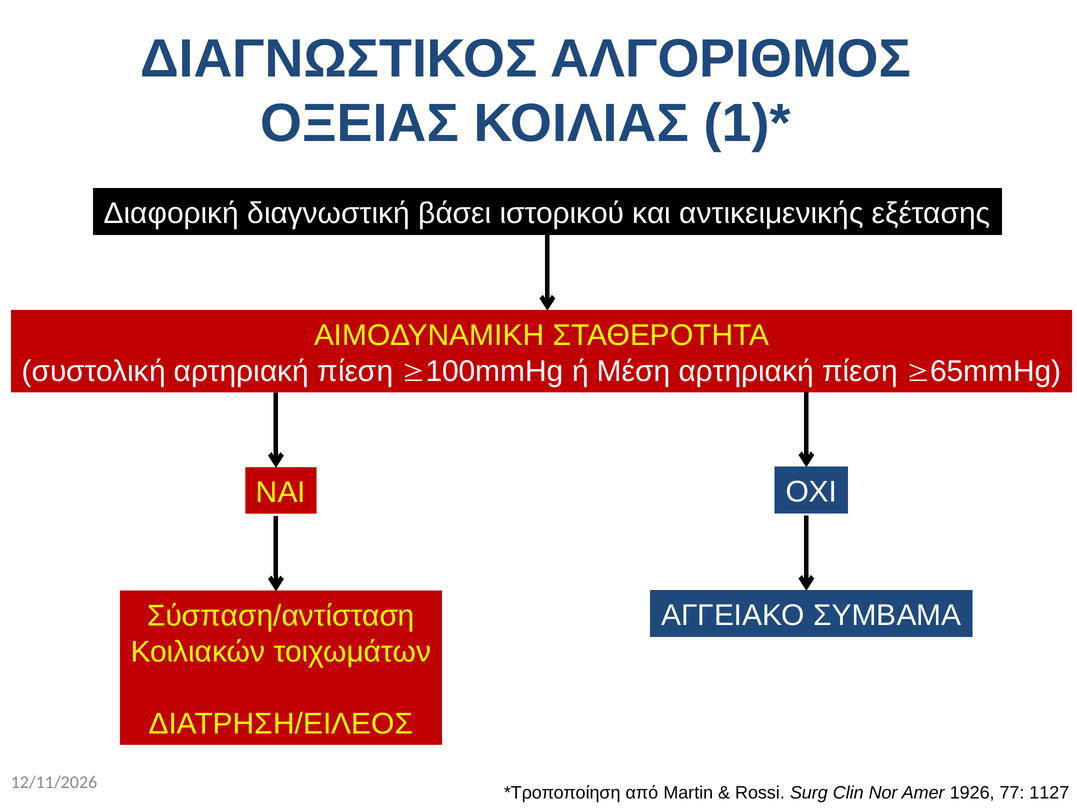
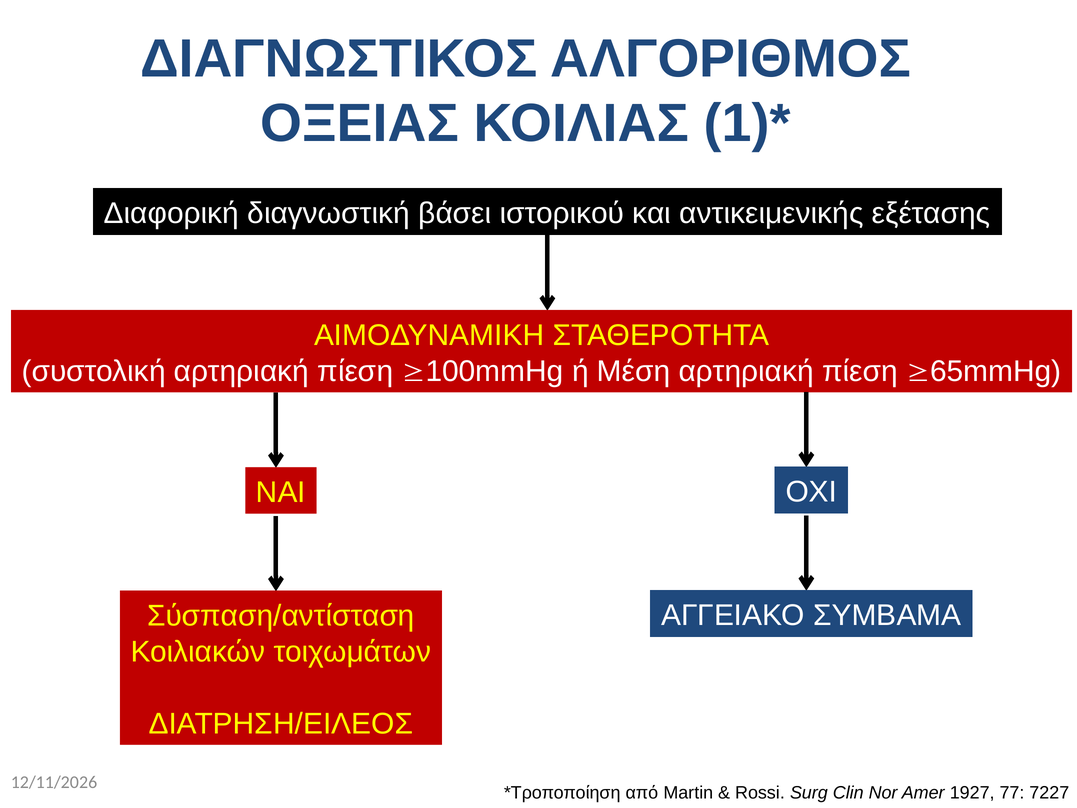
1926: 1926 -> 1927 (972, 793)
1127: 1127 -> 7227 (1049, 793)
